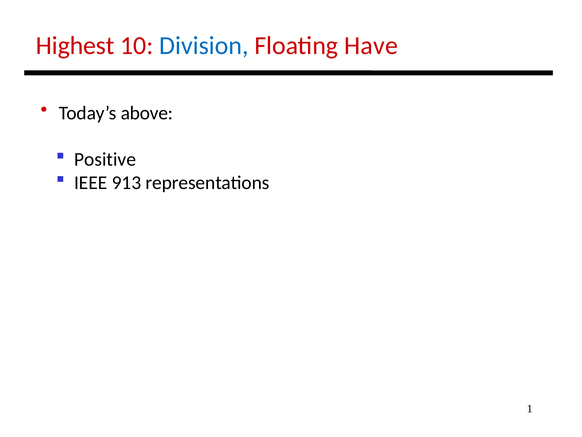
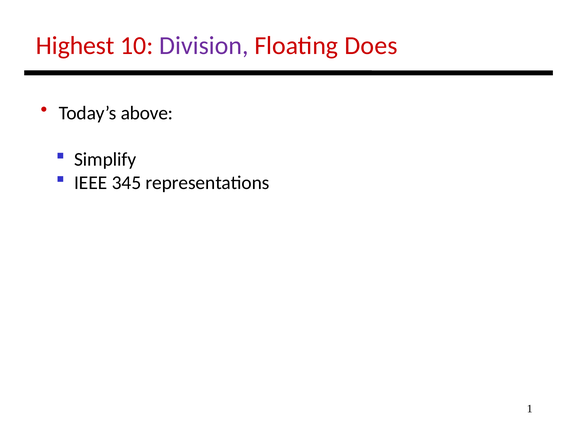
Division colour: blue -> purple (204, 45)
Have: Have -> Does (371, 45)
Positive: Positive -> Simplify (105, 159)
913: 913 -> 345 (126, 183)
